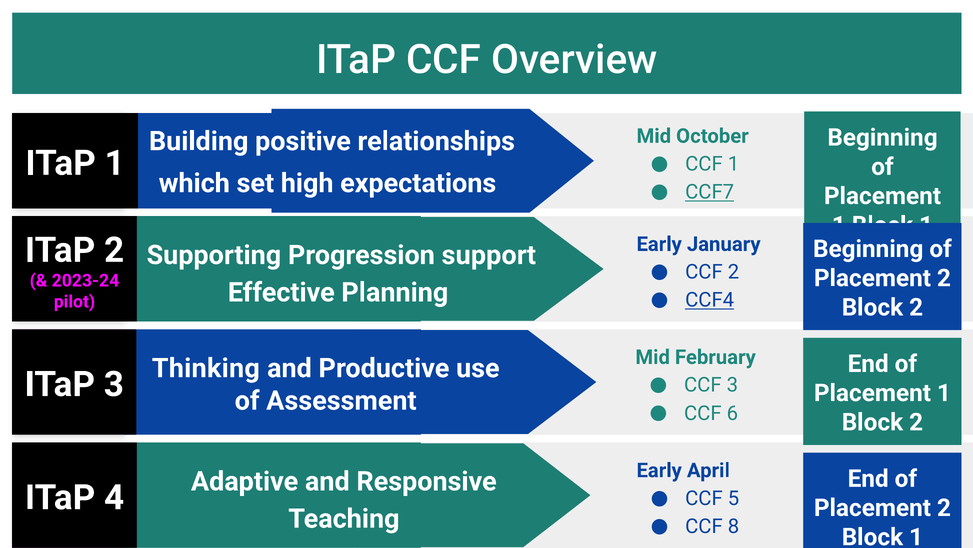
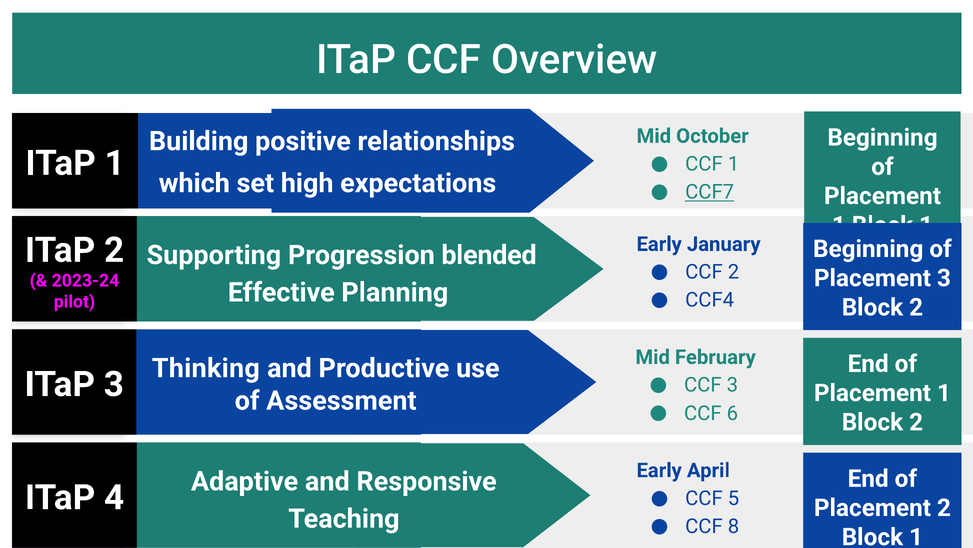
support: support -> blended (489, 255)
2: 2 -> 3 (944, 278)
CCF4 underline: present -> none (710, 300)
